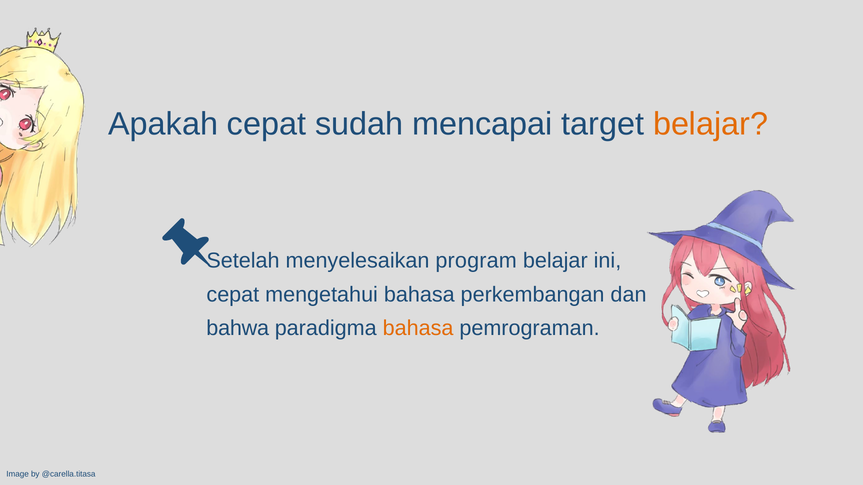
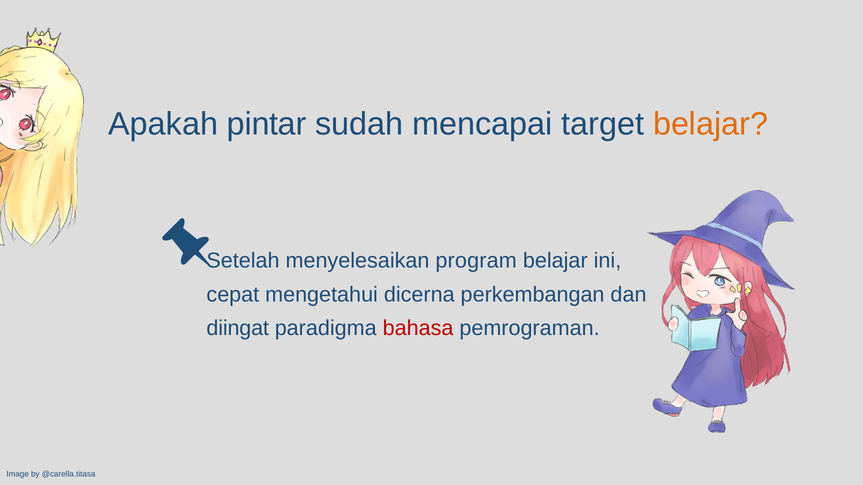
cepat: cepat -> pintar (267, 124)
mengetahui bahasa: bahasa -> dicerna (419, 295)
bahwa: bahwa -> diingat (238, 328)
bahasa colour: orange -> red (418, 328)
